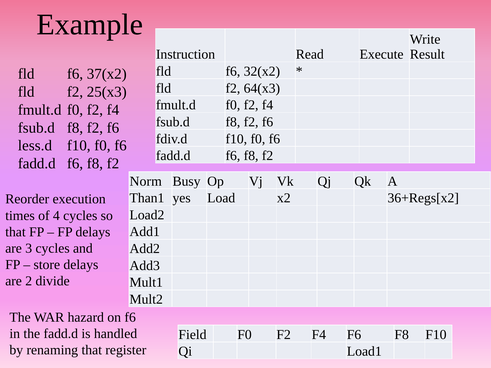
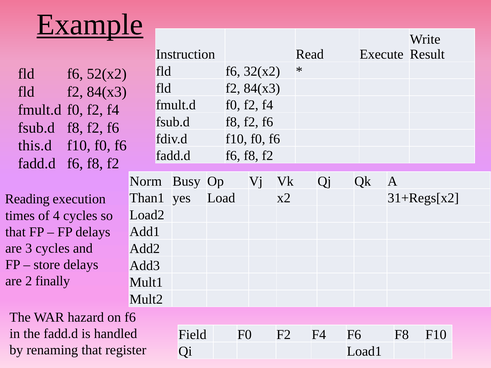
Example underline: none -> present (90, 25)
37(x2: 37(x2 -> 52(x2 (107, 74)
64(x3: 64(x3 -> 84(x3 (262, 88)
25(x3: 25(x3 -> 84(x3 (107, 92)
less.d: less.d -> this.d (35, 146)
36+Regs[x2: 36+Regs[x2 -> 31+Regs[x2 (423, 198)
Reorder: Reorder -> Reading (27, 199)
divide: divide -> finally (53, 281)
